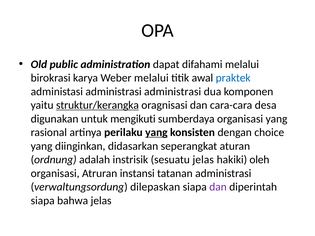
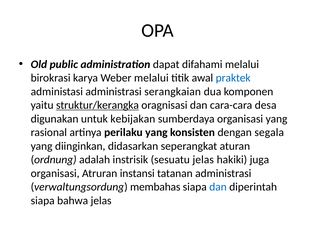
administrasi administrasi: administrasi -> serangkaian (173, 92)
mengikuti: mengikuti -> kebijakan (133, 119)
yang underline: present -> none (156, 133)
choice: choice -> segala (269, 133)
oleh: oleh -> juga (259, 160)
dilepaskan: dilepaskan -> membahas (155, 187)
dan colour: purple -> blue (218, 187)
